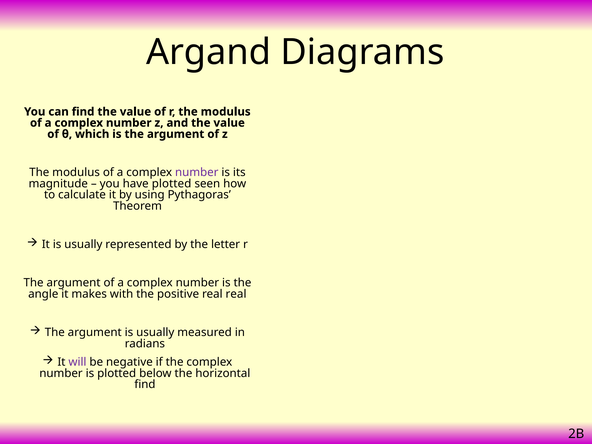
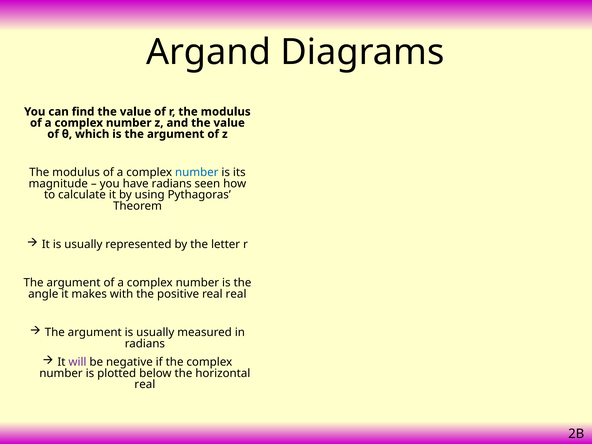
number colour: purple -> blue (197, 172)
have plotted: plotted -> radians (172, 184)
find: find -> real (145, 385)
